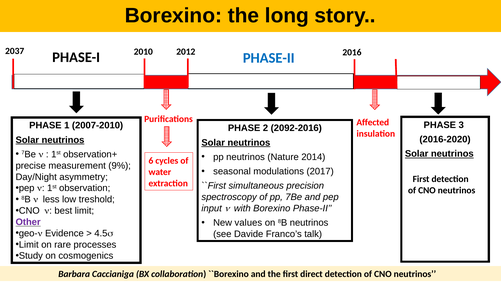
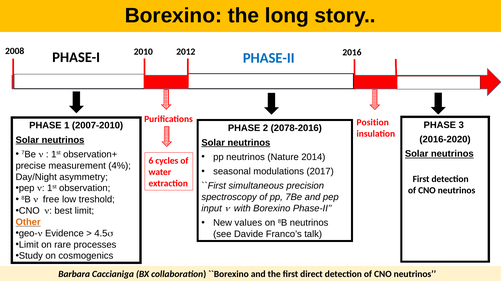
2037: 2037 -> 2008 (15, 51)
Affected: Affected -> Position (373, 122)
2092-2016: 2092-2016 -> 2078-2016 (296, 128)
9%: 9% -> 4% (120, 166)
less: less -> free (51, 199)
Other colour: purple -> orange (28, 222)
